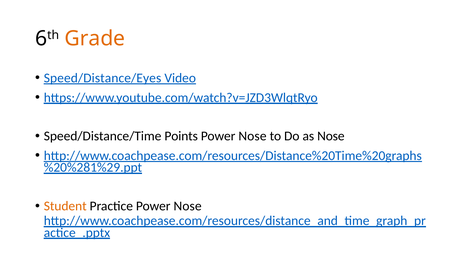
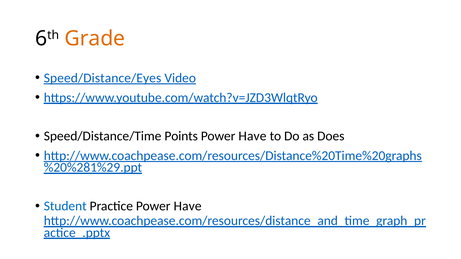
Nose: Nose -> Have (252, 136)
as Nose: Nose -> Does (331, 136)
Student colour: orange -> blue (65, 206)
Practice Power Nose: Nose -> Have (188, 206)
